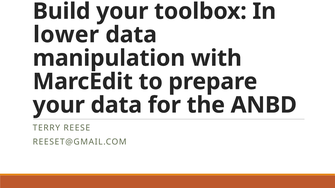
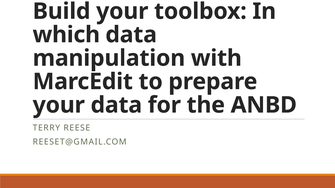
lower: lower -> which (66, 35)
